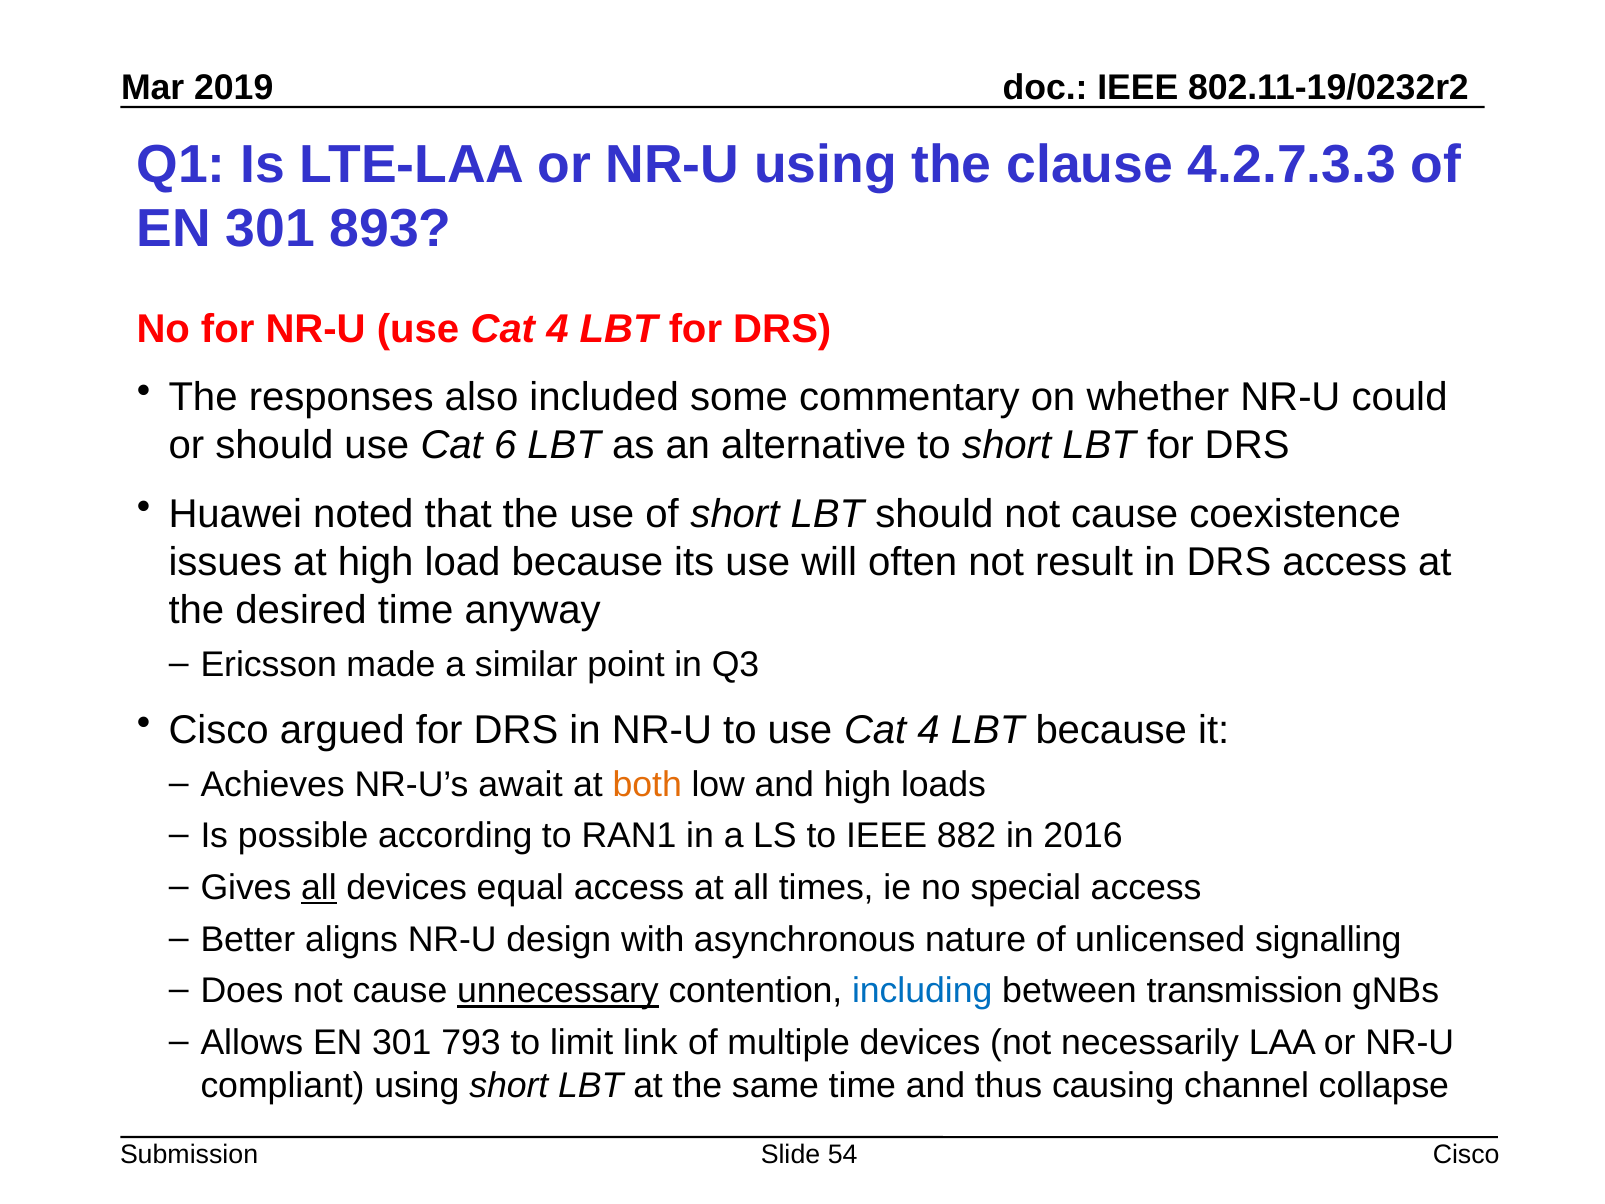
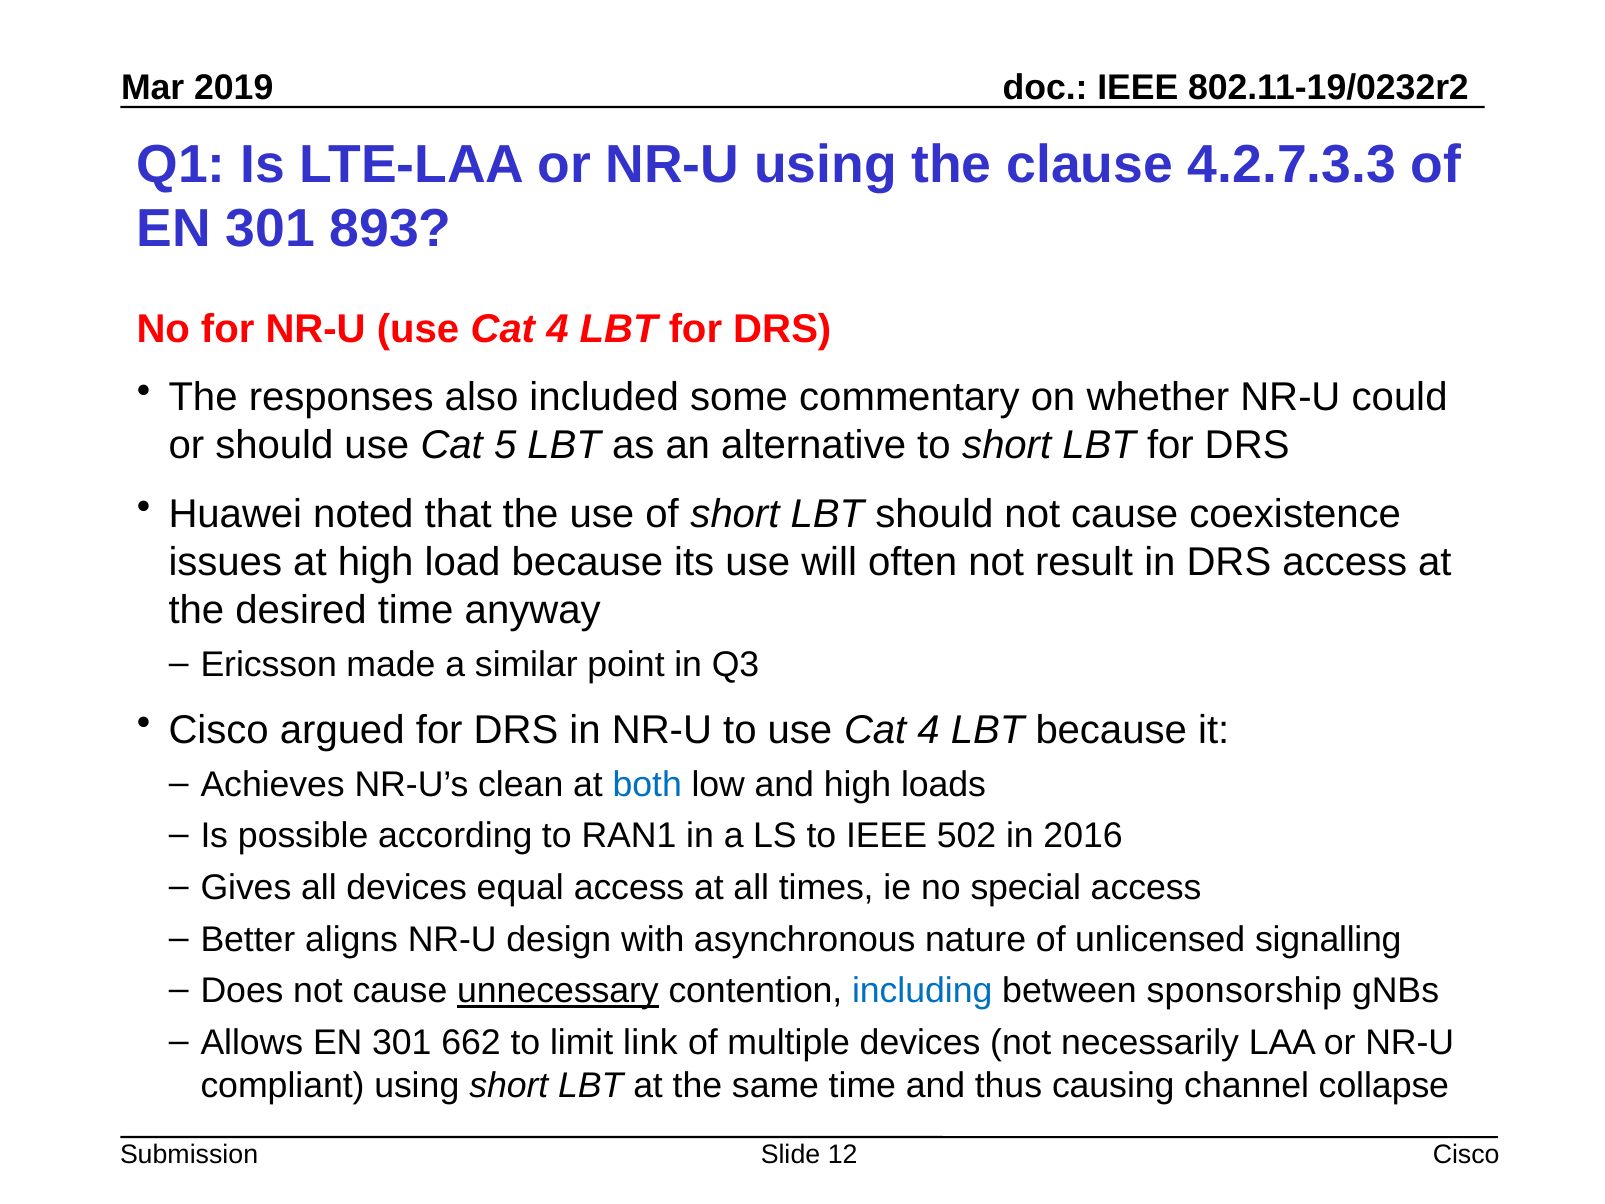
6: 6 -> 5 (505, 446)
await: await -> clean (521, 784)
both colour: orange -> blue (647, 784)
882: 882 -> 502 (967, 836)
all underline: present -> none (319, 888)
transmission: transmission -> sponsorship (1244, 991)
793: 793 -> 662 (471, 1043)
54: 54 -> 12 (843, 1154)
